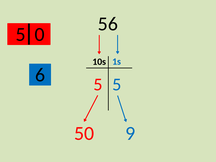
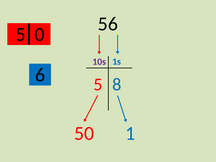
10s colour: black -> purple (99, 62)
5 5: 5 -> 8 (117, 84)
9: 9 -> 1 (130, 133)
